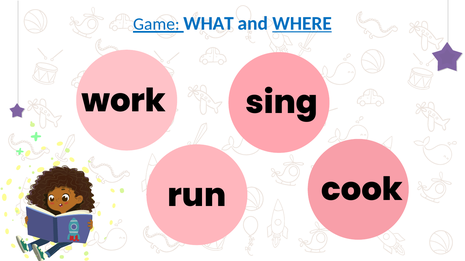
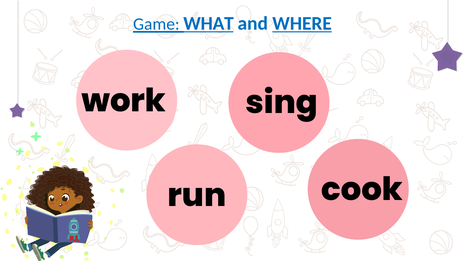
WHAT underline: none -> present (209, 24)
